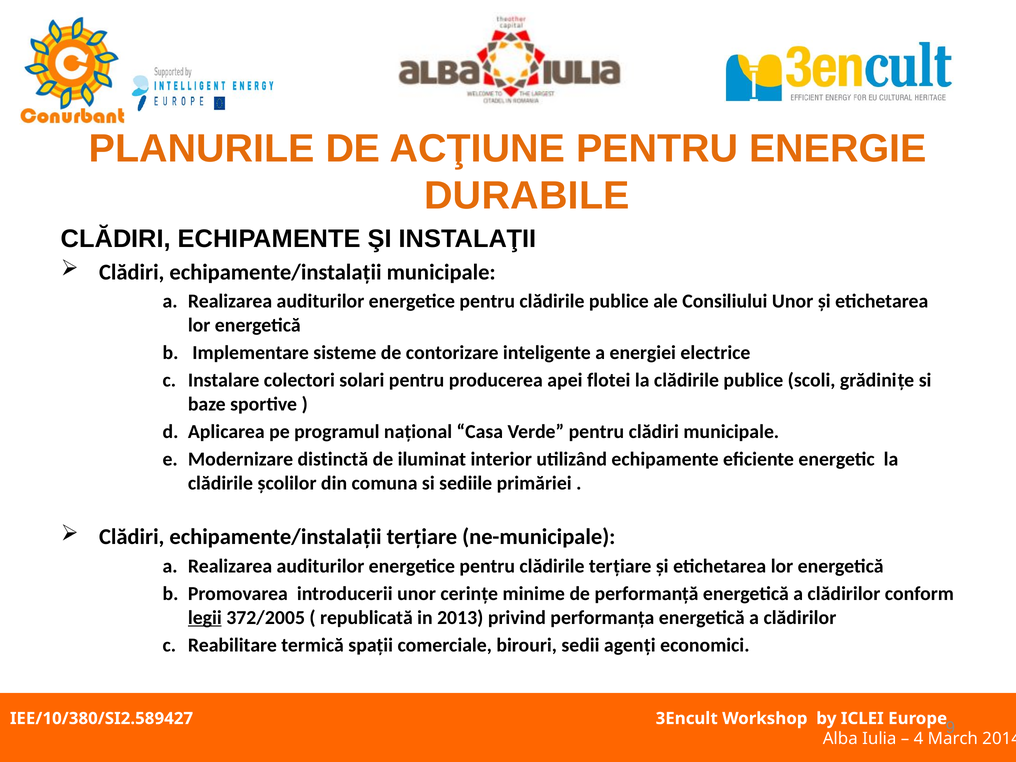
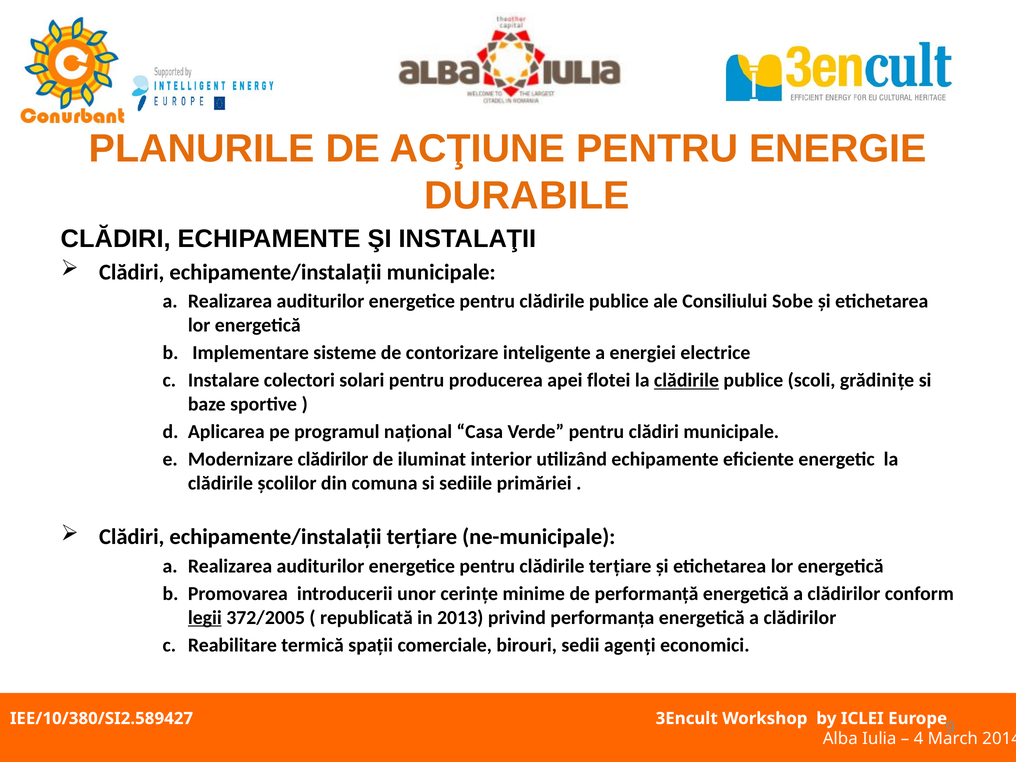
Consiliului Unor: Unor -> Sobe (793, 301)
clădirile underline: none -> present (687, 380)
Modernizare distinctă: distinctă -> clădirilor (333, 459)
